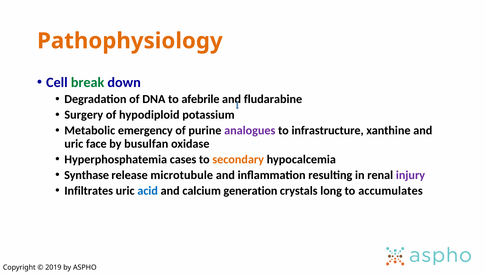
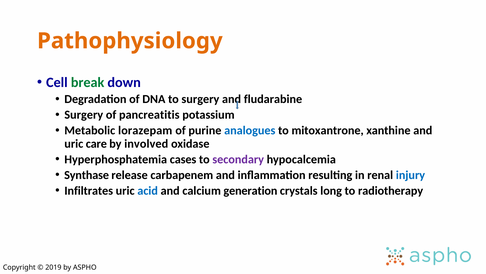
to afebrile: afebrile -> surgery (200, 99)
hypodiploid: hypodiploid -> pancreatitis (149, 115)
emergency: emergency -> lorazepam (145, 130)
analogues colour: purple -> blue (250, 130)
infrastructure: infrastructure -> mitoxantrone (328, 130)
face: face -> care (96, 143)
busulfan: busulfan -> involved (146, 143)
secondary colour: orange -> purple (238, 159)
microtubule: microtubule -> carbapenem (182, 175)
injury colour: purple -> blue (410, 175)
accumulates: accumulates -> radiotherapy (391, 190)
